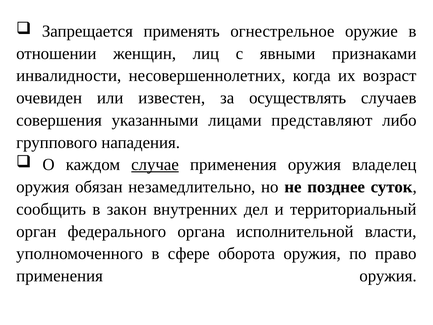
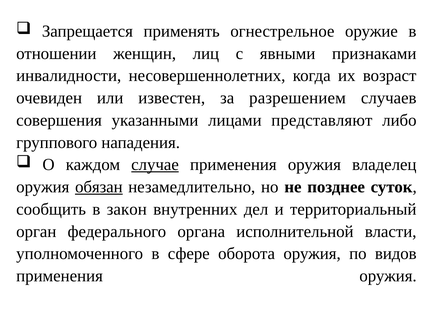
осуществлять: осуществлять -> разрешением (297, 98)
обязан underline: none -> present (99, 187)
право: право -> видов (396, 254)
